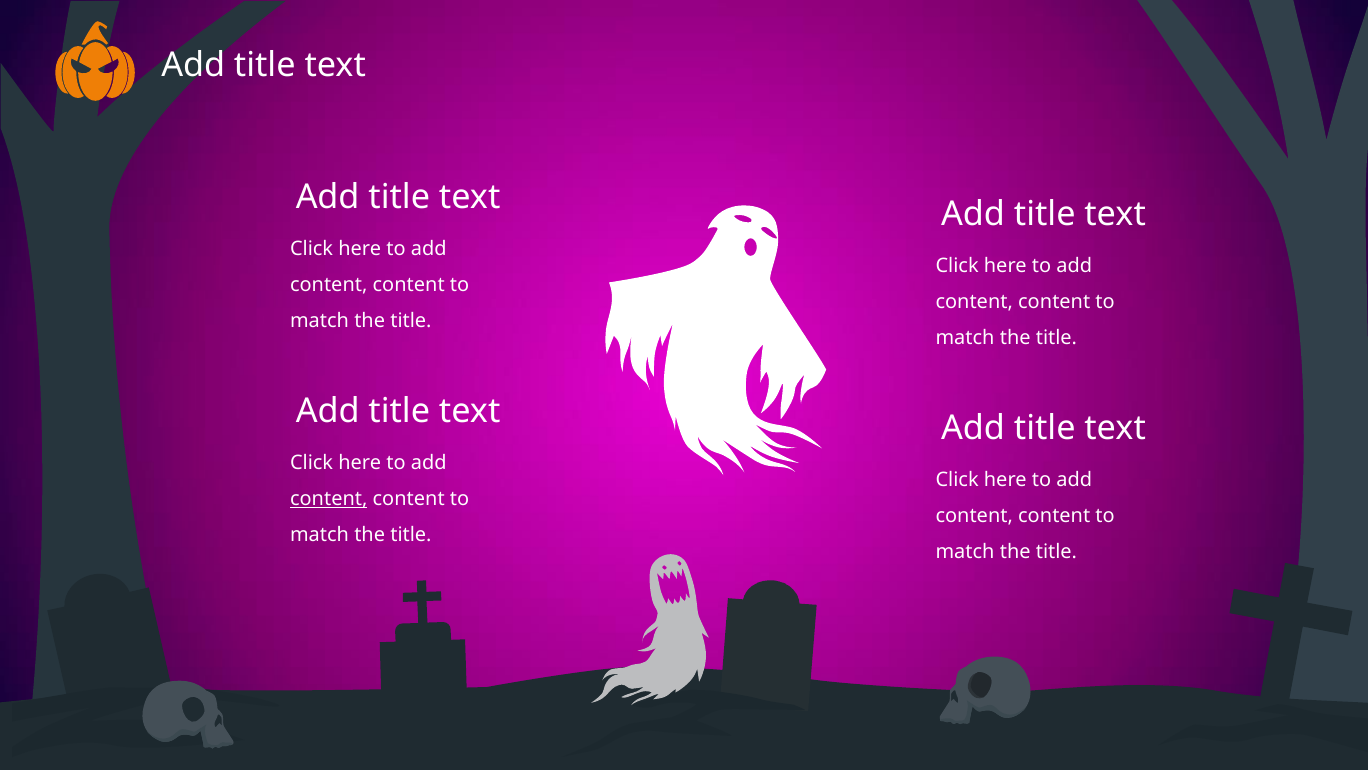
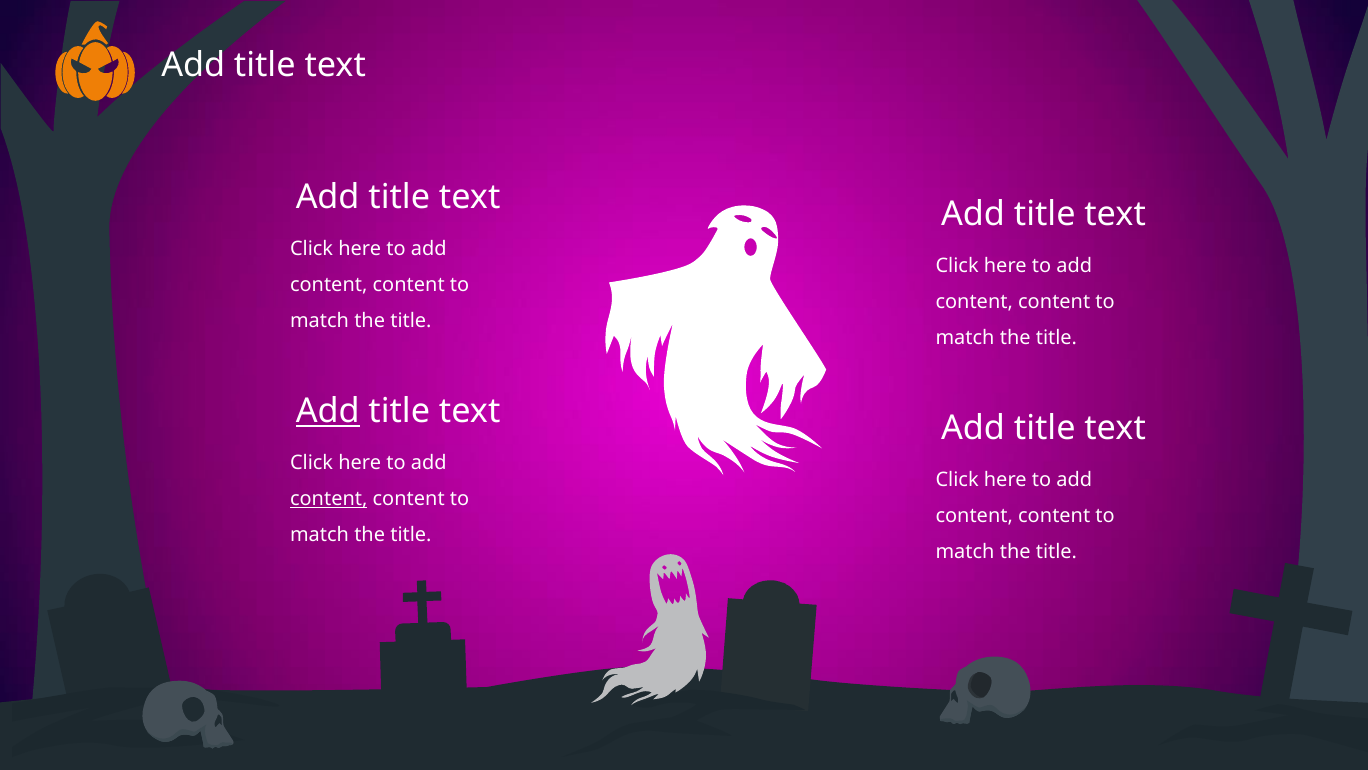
Add underline: none -> present (328, 411)
